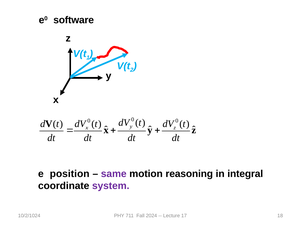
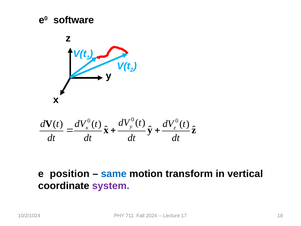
same colour: purple -> blue (114, 174)
reasoning: reasoning -> transform (189, 174)
integral: integral -> vertical (245, 174)
